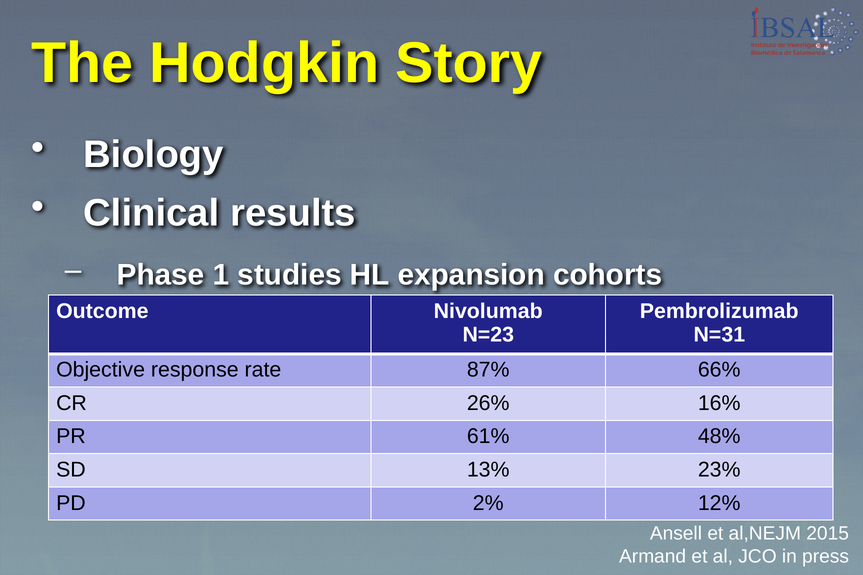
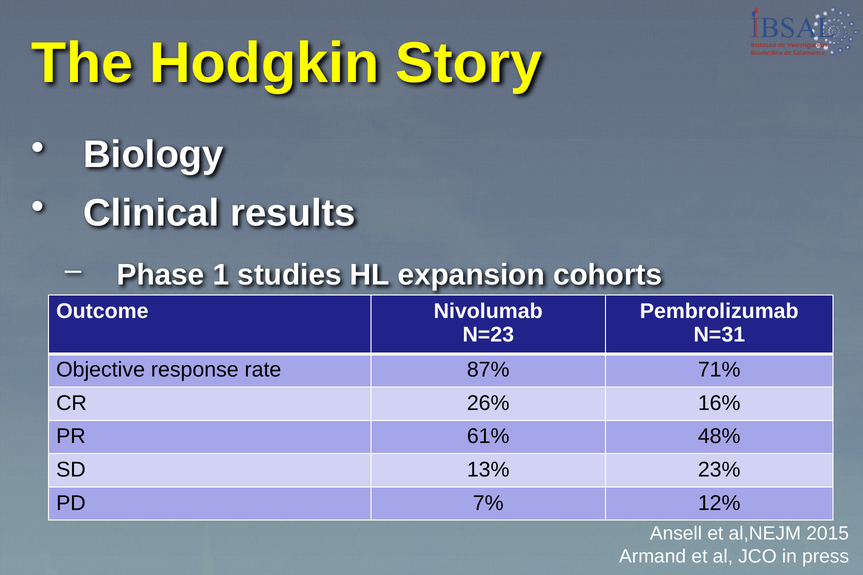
66%: 66% -> 71% (719, 370)
2%: 2% -> 7% (488, 503)
